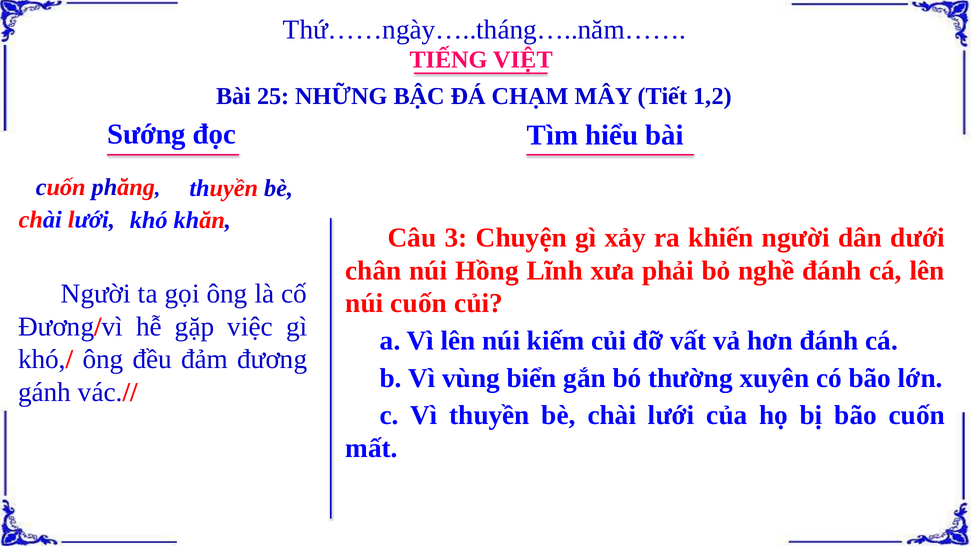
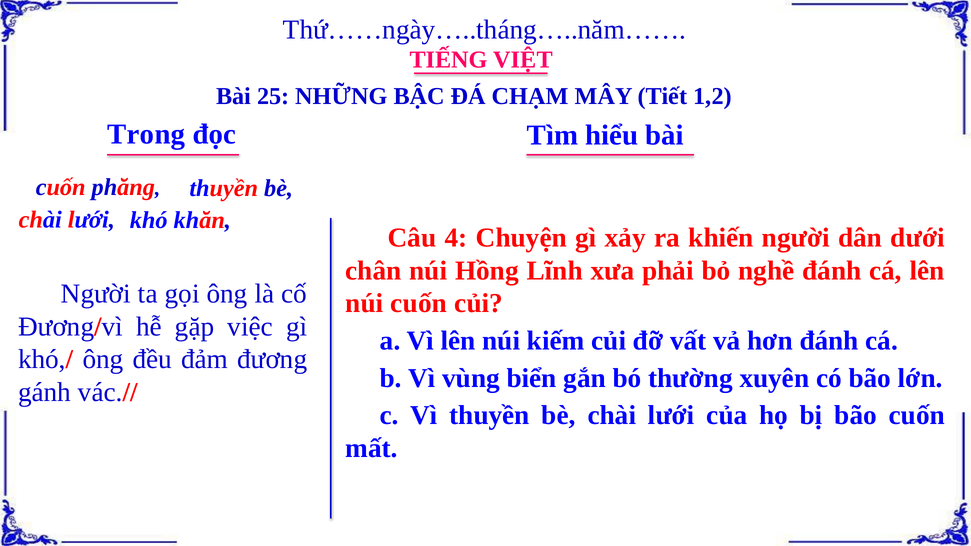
Sướng: Sướng -> Trong (146, 134)
3: 3 -> 4 (456, 238)
